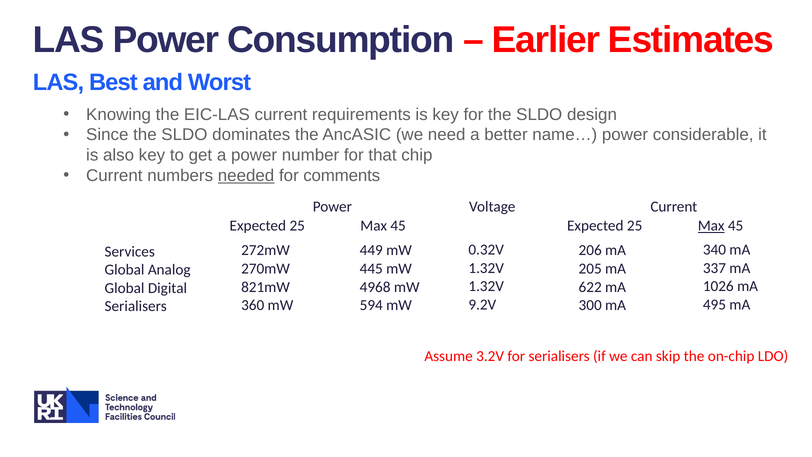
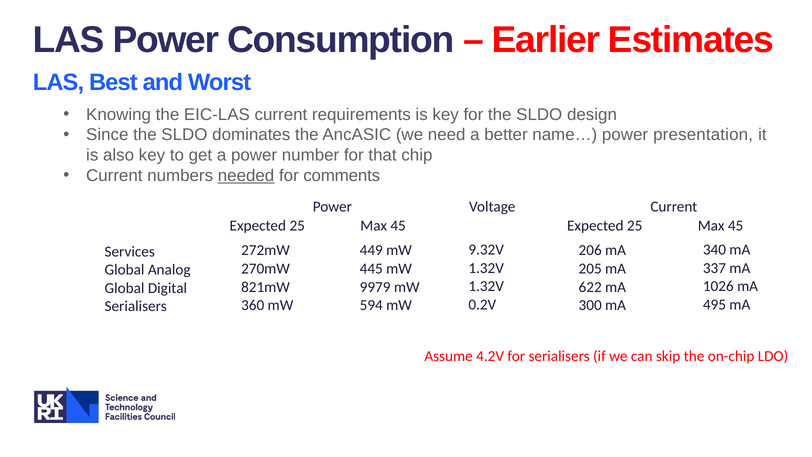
considerable: considerable -> presentation (703, 135)
Max underline: present -> none (711, 226)
0.32V: 0.32V -> 9.32V (486, 250)
4968: 4968 -> 9979 (375, 287)
9.2V: 9.2V -> 0.2V (482, 304)
3.2V: 3.2V -> 4.2V (490, 356)
